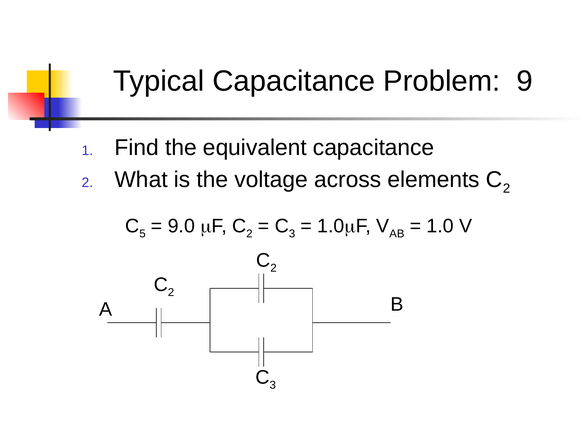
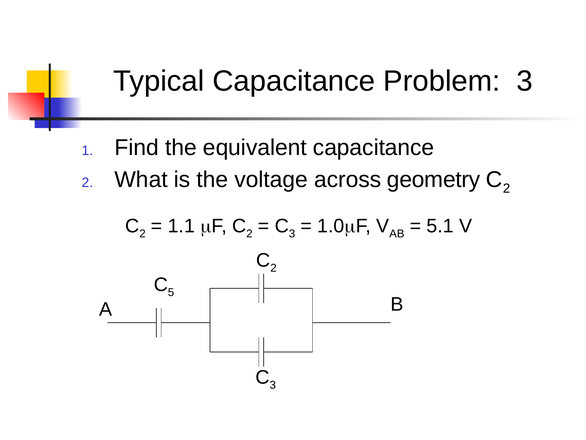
Problem 9: 9 -> 3 (525, 81)
elements: elements -> geometry (434, 179)
5: 5 -> 2 (143, 234)
9.0: 9.0 -> 1.1 (181, 226)
1.0: 1.0 -> 5.1 (440, 226)
2: 2 -> 5 (171, 292)
